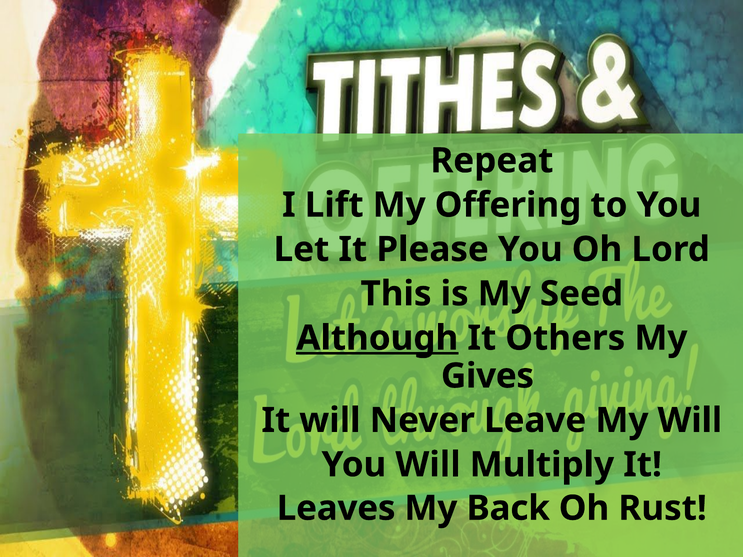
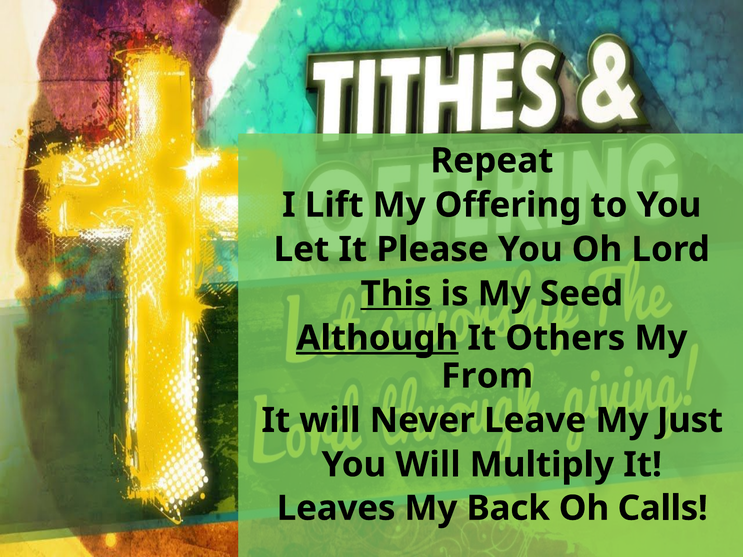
This underline: none -> present (396, 294)
Gives: Gives -> From (487, 376)
My Will: Will -> Just (690, 421)
Rust: Rust -> Calls (663, 508)
